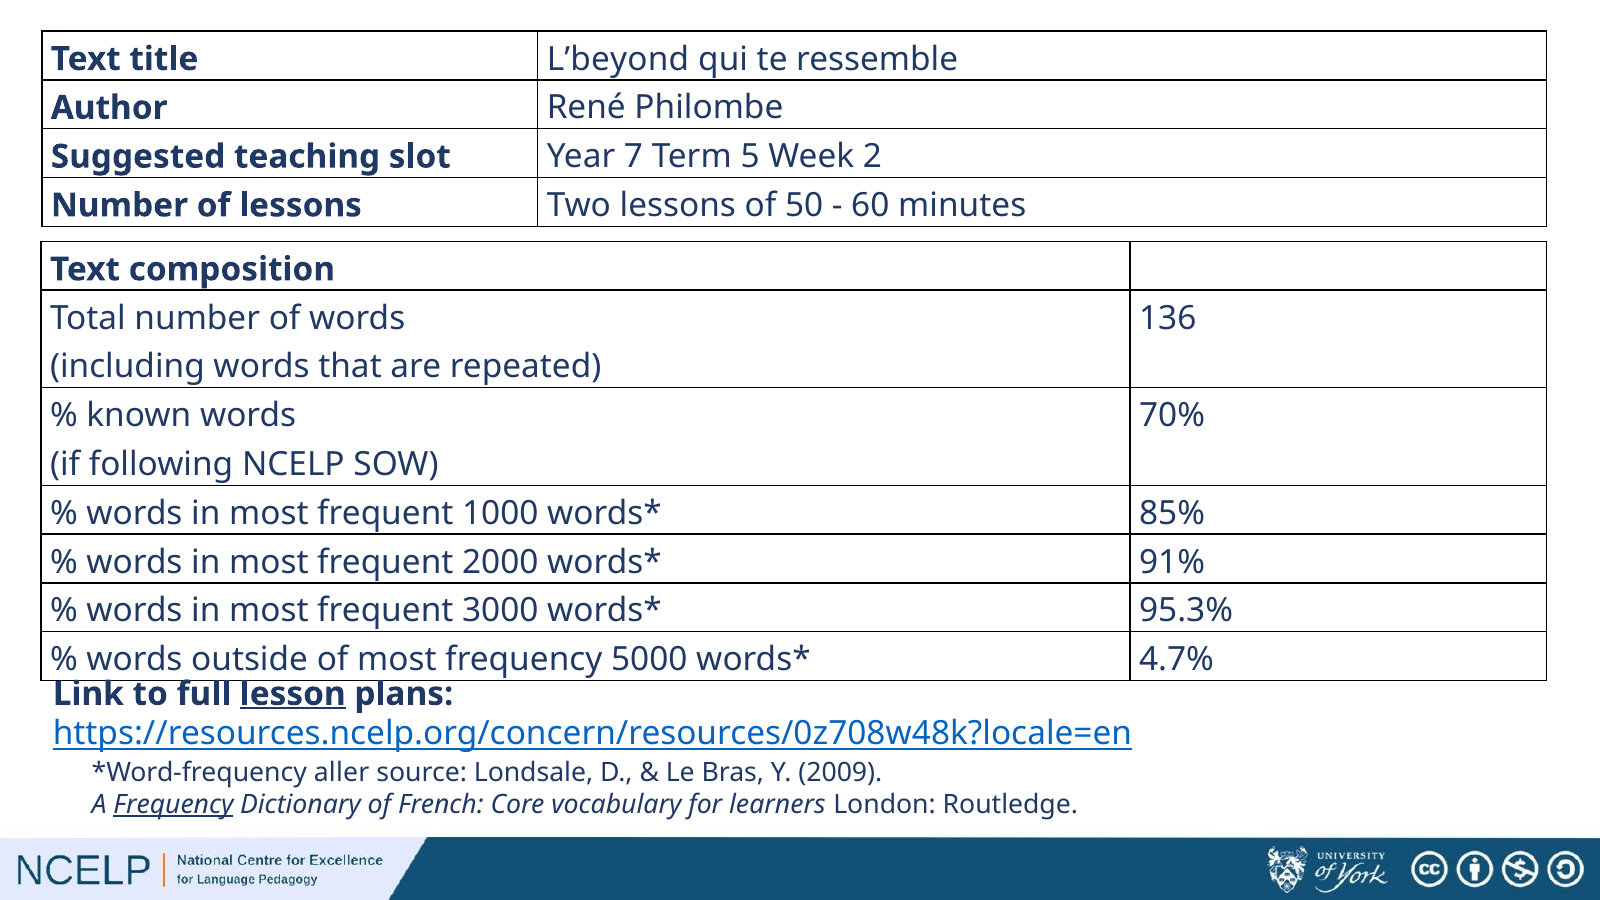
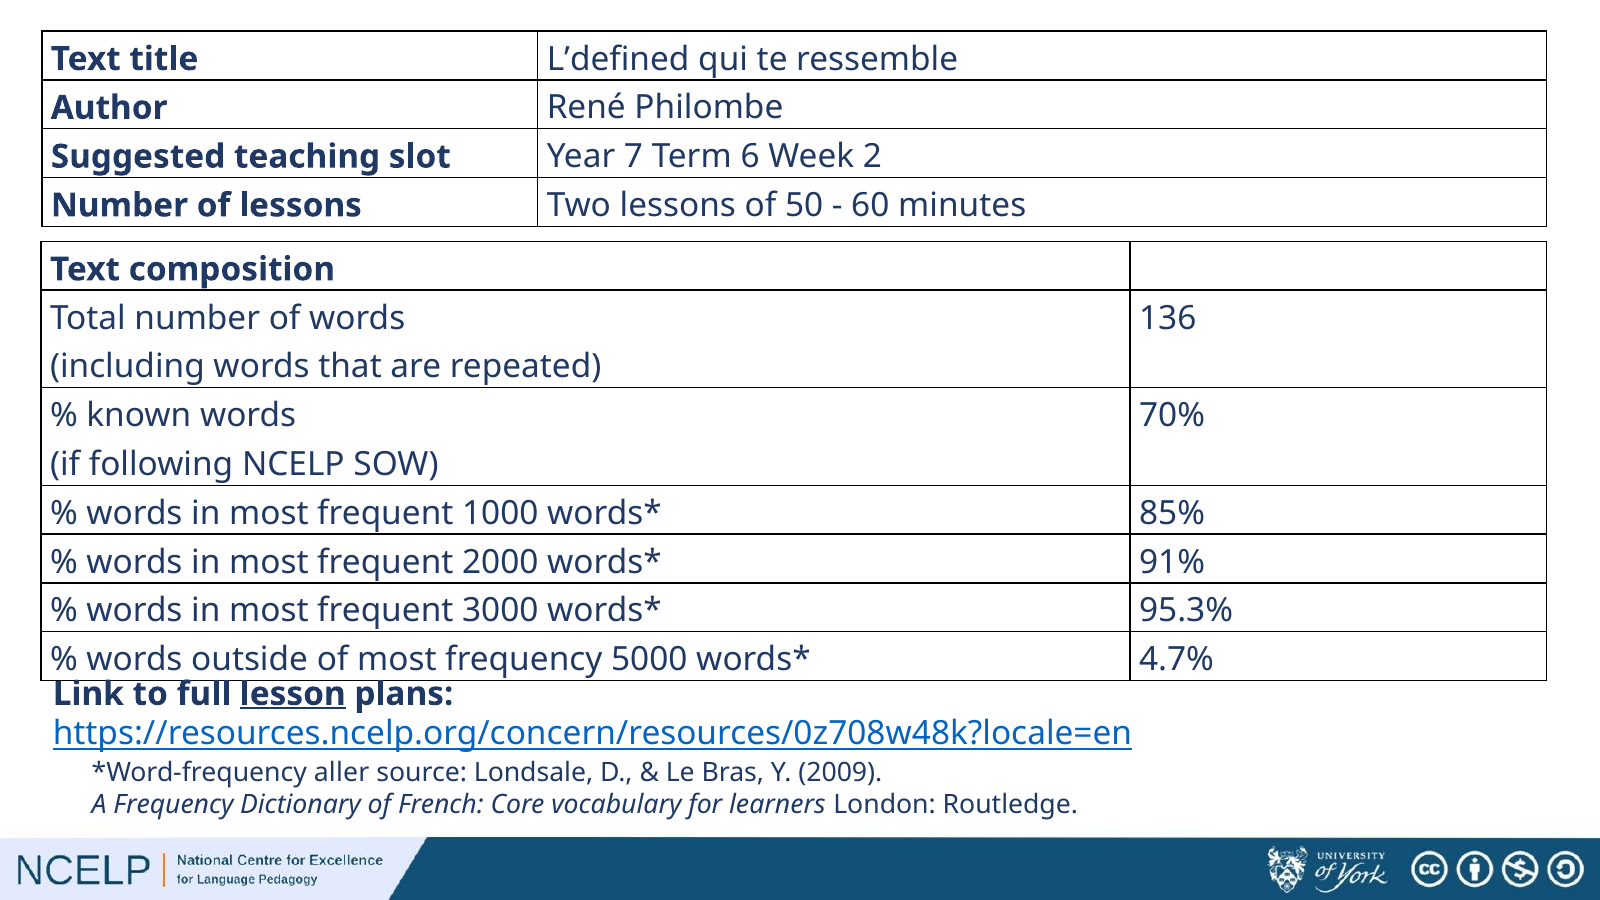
L’beyond: L’beyond -> L’defined (618, 59)
5: 5 -> 6 (750, 157)
Frequency underline: present -> none (173, 805)
